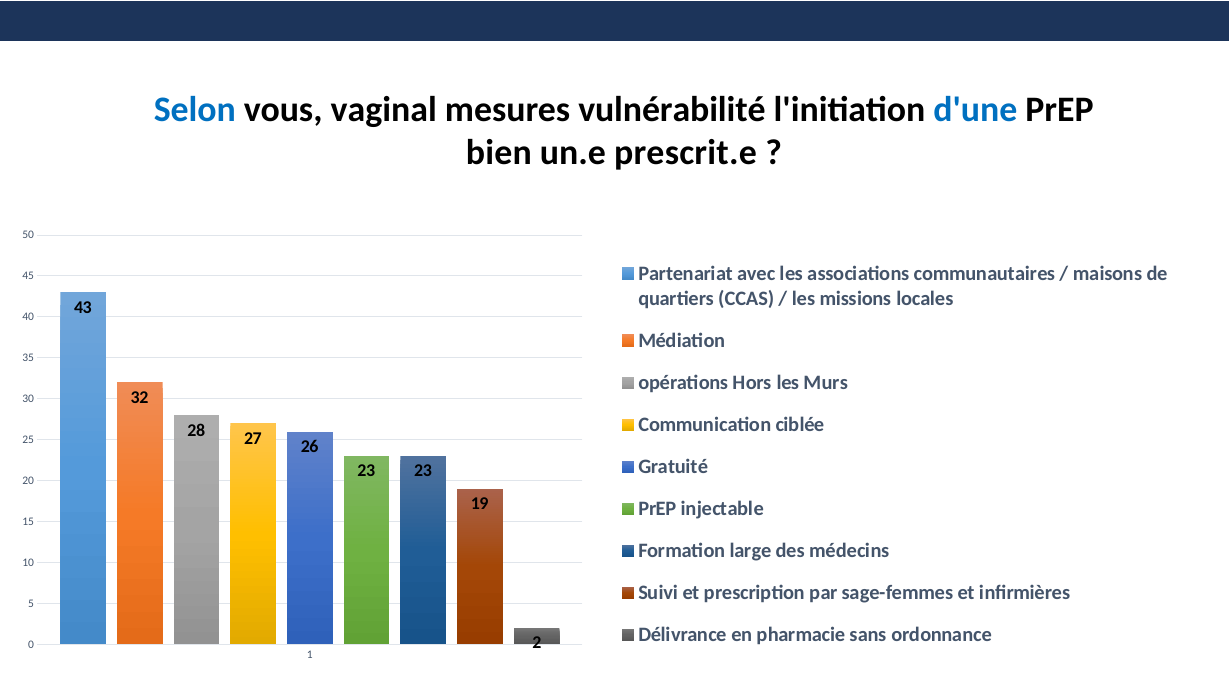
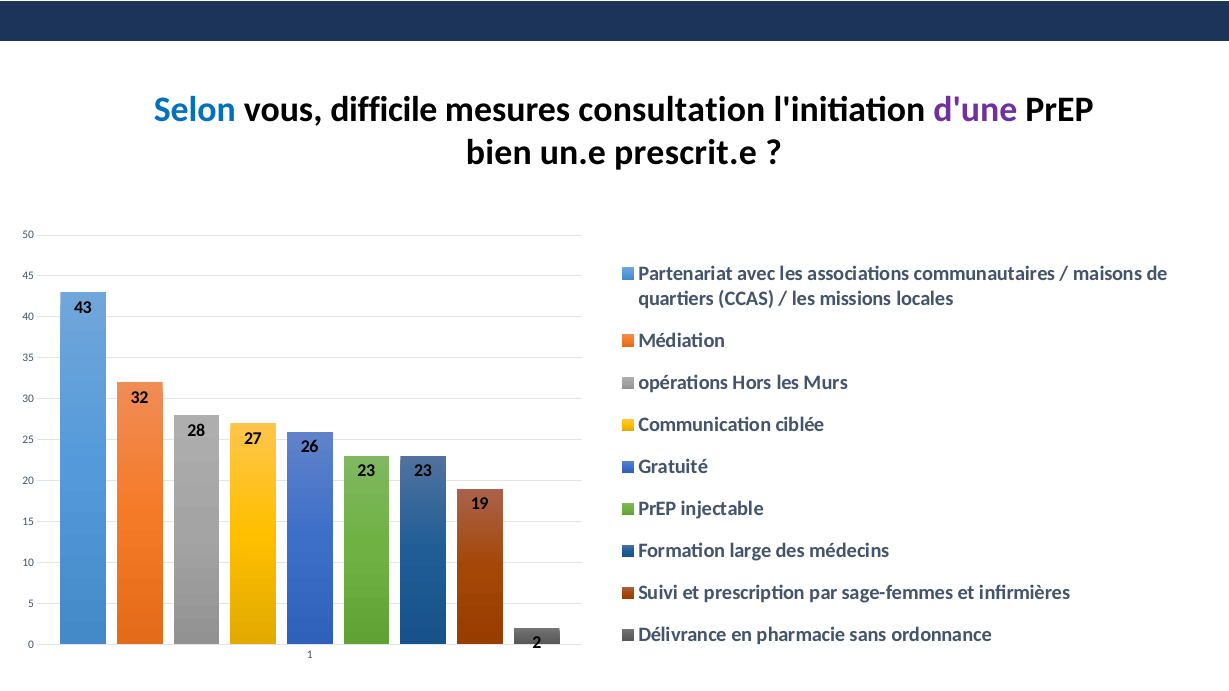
vaginal: vaginal -> difficile (384, 110)
vulnérabilité: vulnérabilité -> consultation (672, 110)
d'une colour: blue -> purple (975, 110)
